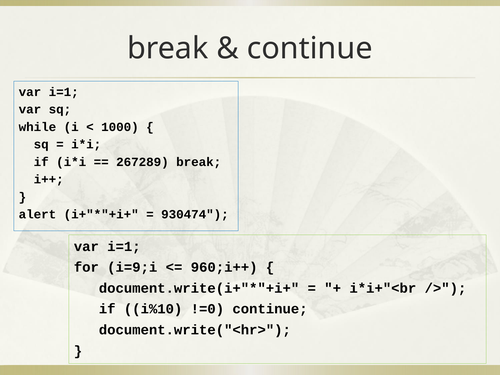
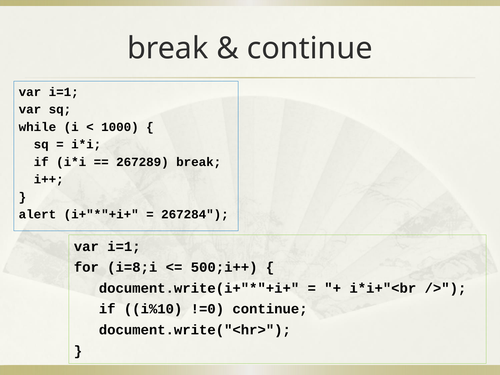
930474: 930474 -> 267284 (195, 215)
i=9;i: i=9;i -> i=8;i (132, 267)
960;i++: 960;i++ -> 500;i++ (224, 267)
